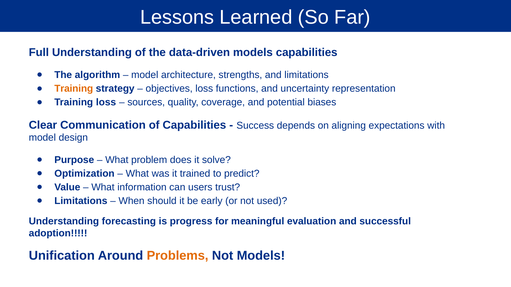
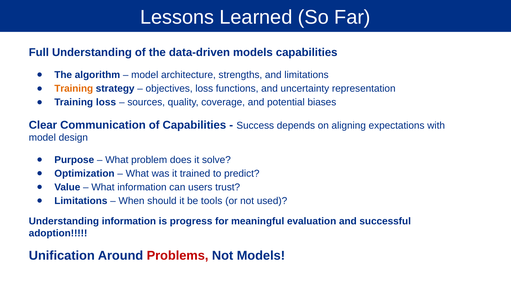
early: early -> tools (212, 201)
Understanding forecasting: forecasting -> information (129, 222)
Problems colour: orange -> red (178, 256)
